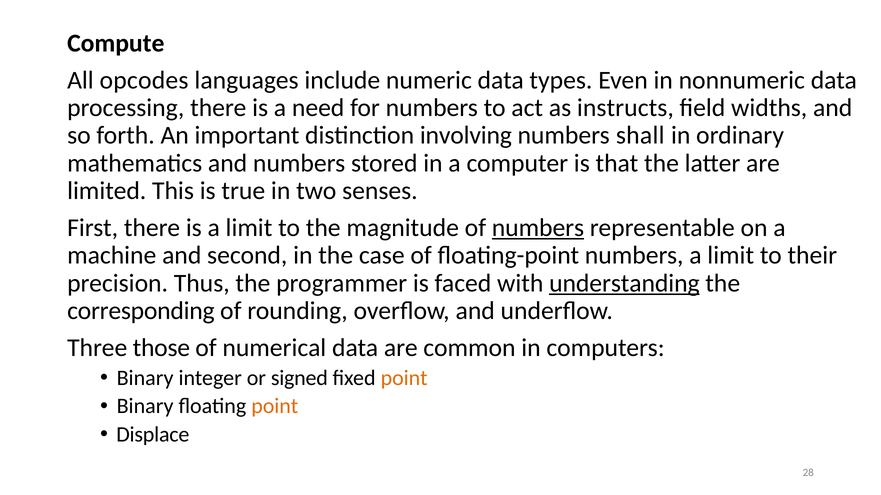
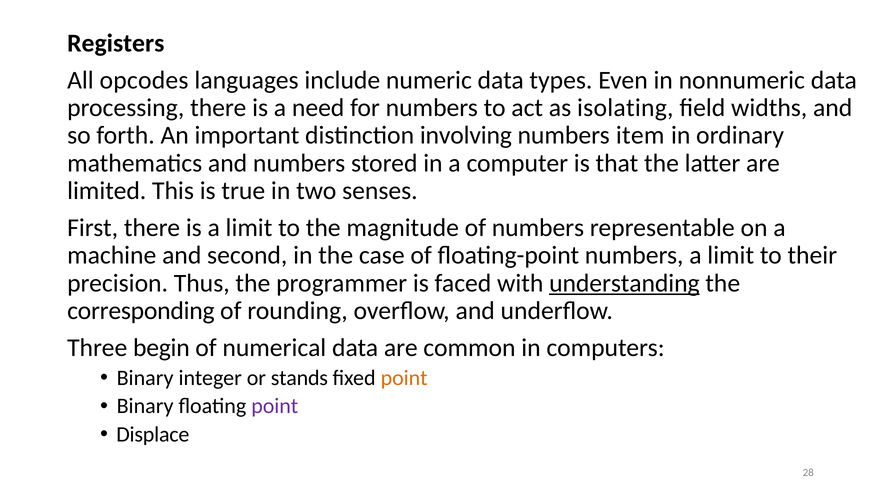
Compute: Compute -> Registers (116, 43)
instructs: instructs -> isolating (625, 108)
shall: shall -> item (640, 136)
numbers underline: present -> none (538, 228)
those: those -> begin (161, 348)
signed: signed -> stands (299, 378)
point colour: orange -> purple (275, 407)
